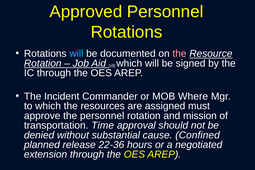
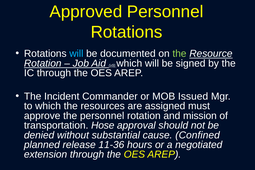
the colour: pink -> light green (179, 54)
Where: Where -> Issued (193, 96)
Time: Time -> Hose (103, 125)
22-36: 22-36 -> 11-36 (111, 145)
